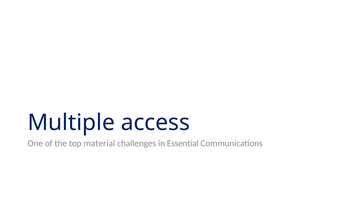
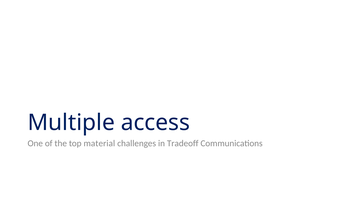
Essential: Essential -> Tradeoff (183, 143)
